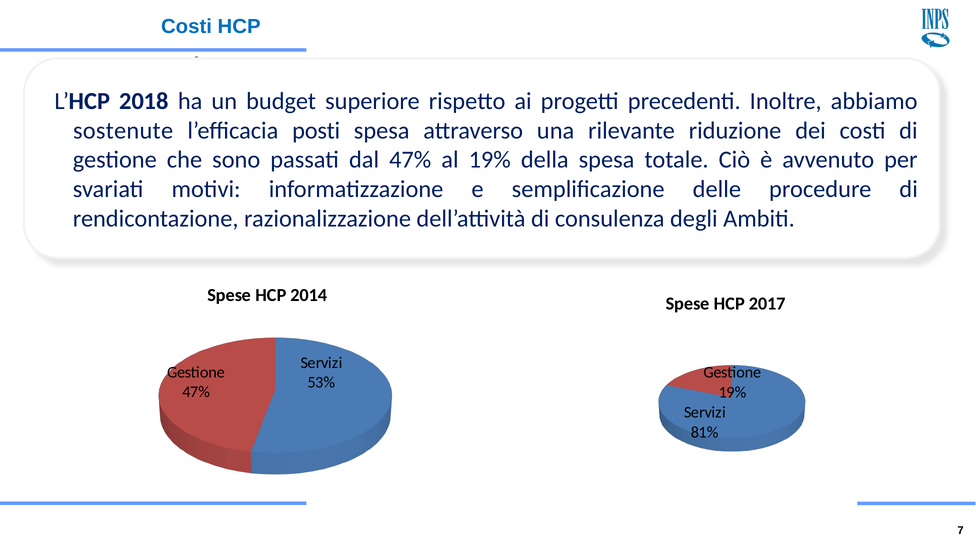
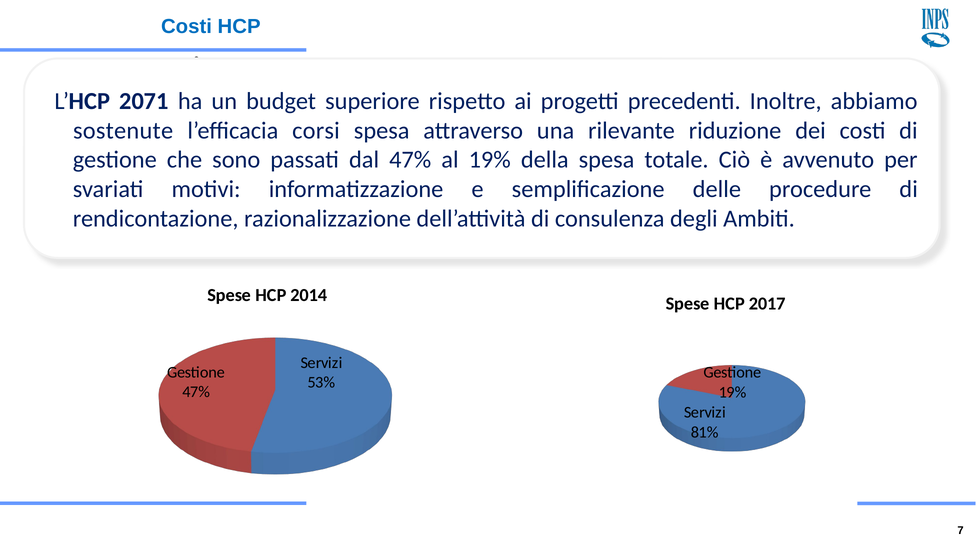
2018: 2018 -> 2071 (144, 101)
posti: posti -> corsi (316, 131)
